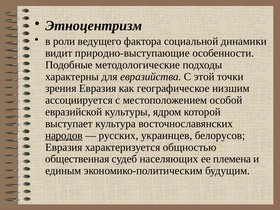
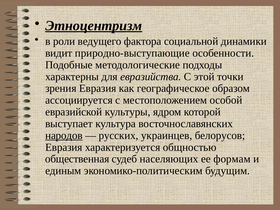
Этноцентризм underline: none -> present (94, 26)
низшим: низшим -> образом (231, 88)
племена: племена -> формам (232, 159)
